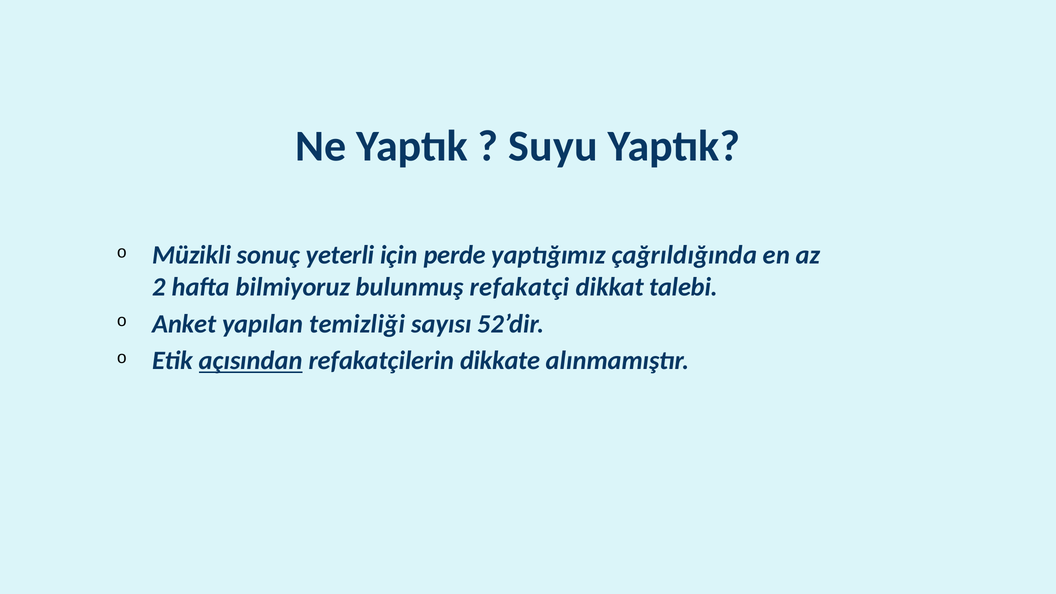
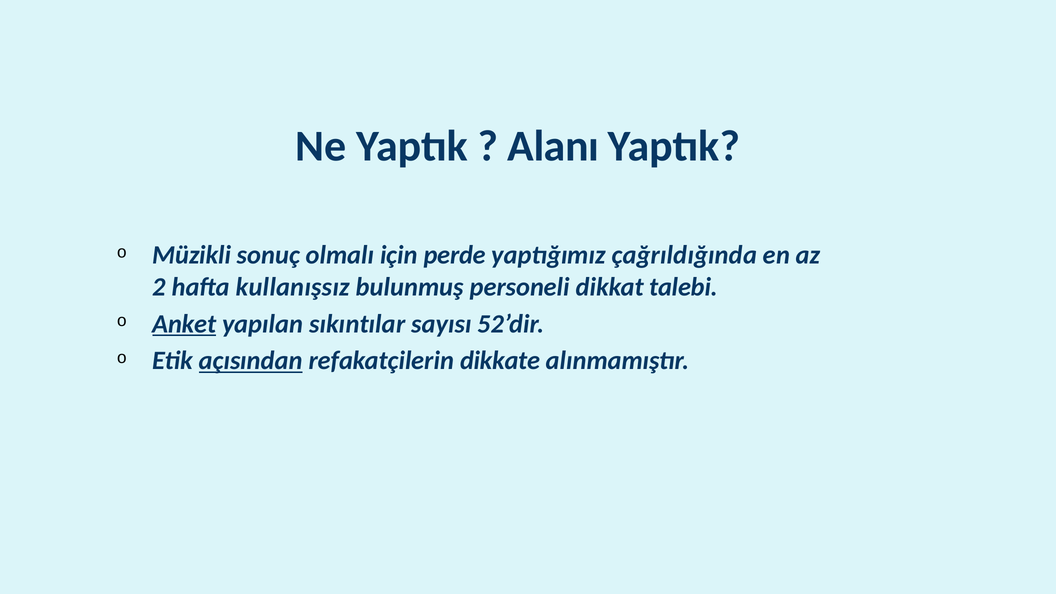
Suyu: Suyu -> Alanı (553, 146)
yeterli: yeterli -> olmalı (340, 255)
bilmiyoruz: bilmiyoruz -> kullanışsız (293, 287)
refakatçi: refakatçi -> personeli (520, 287)
Anket underline: none -> present (184, 324)
temizliği: temizliği -> sıkıntılar (357, 324)
